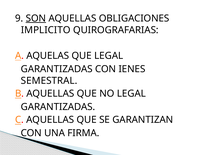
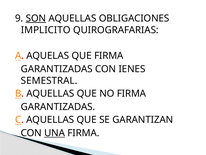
QUE LEGAL: LEGAL -> FIRMA (109, 56)
NO LEGAL: LEGAL -> FIRMA (131, 93)
UNA underline: none -> present (55, 133)
